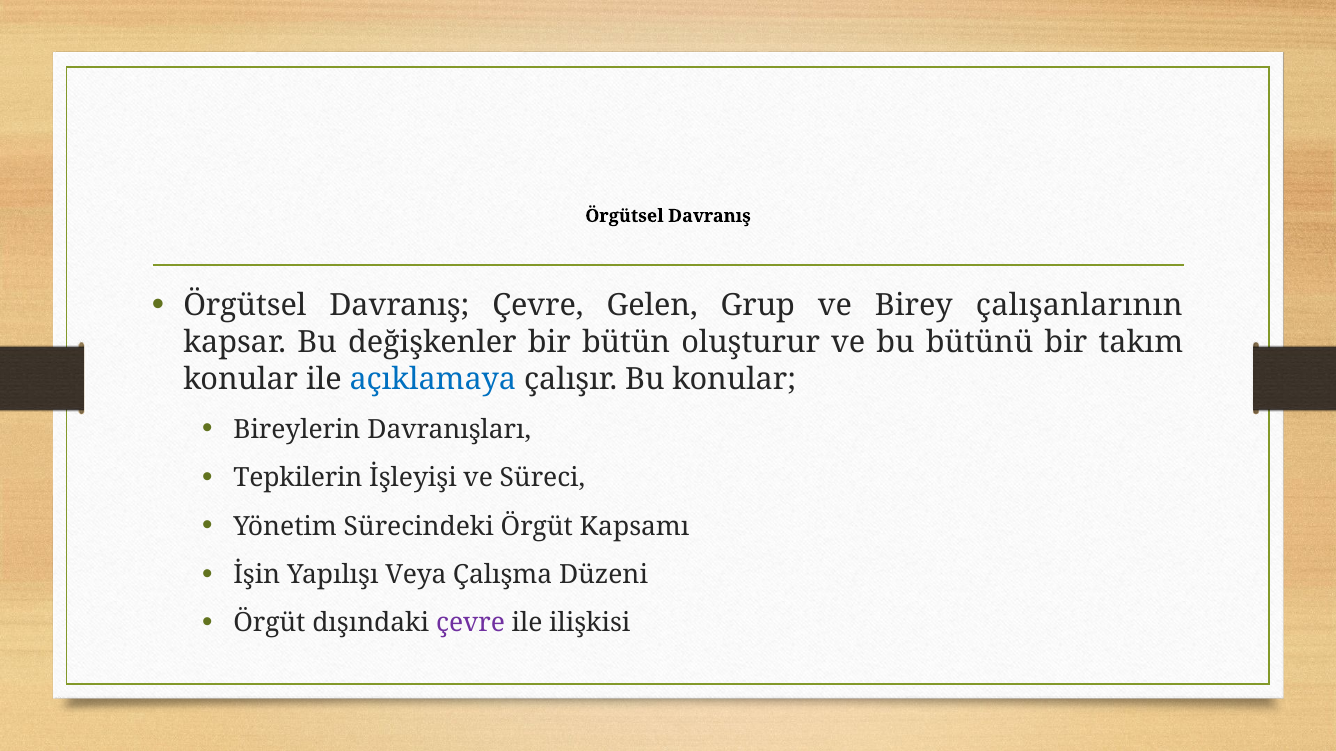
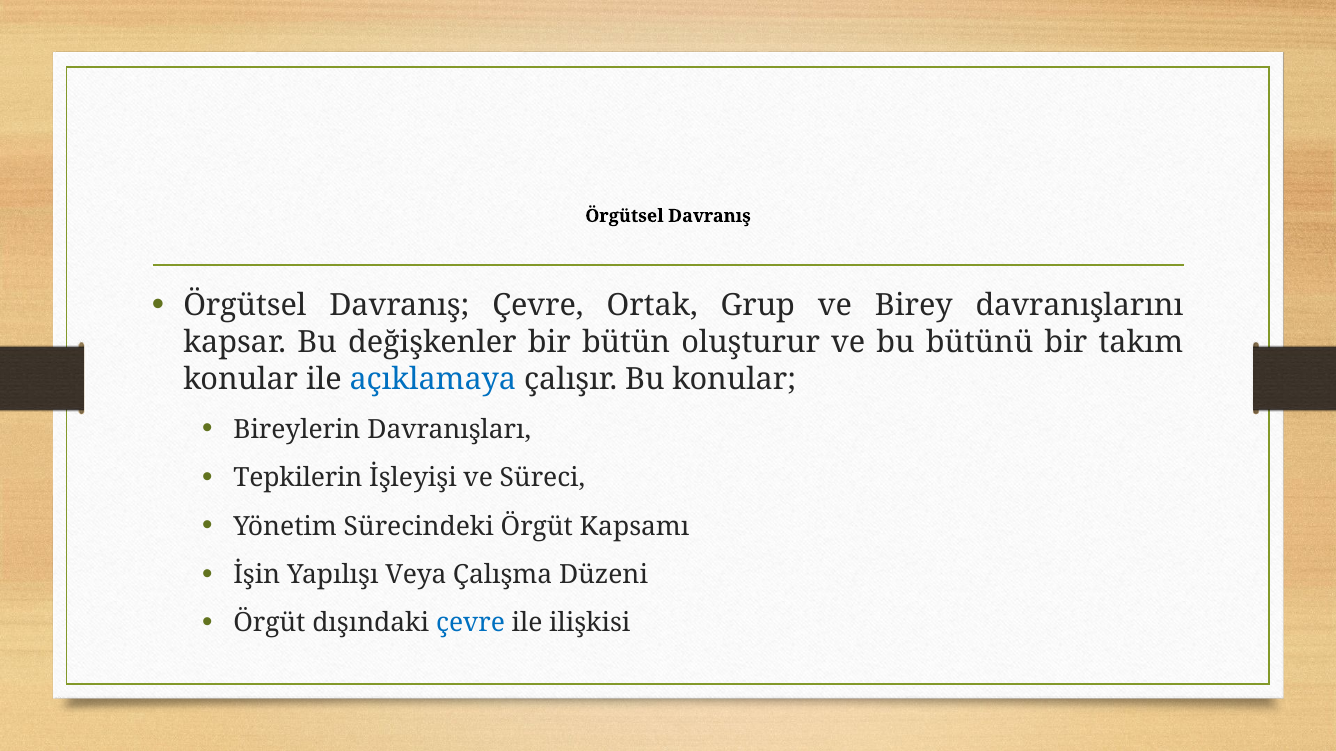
Gelen: Gelen -> Ortak (652, 306)
çalışanlarının: çalışanlarının -> davranışlarını (1079, 306)
çevre colour: purple -> blue (471, 624)
